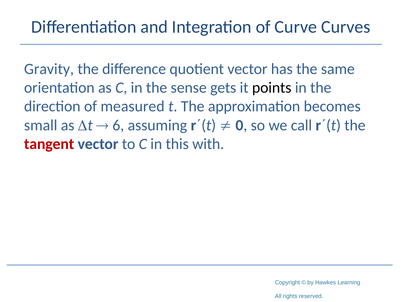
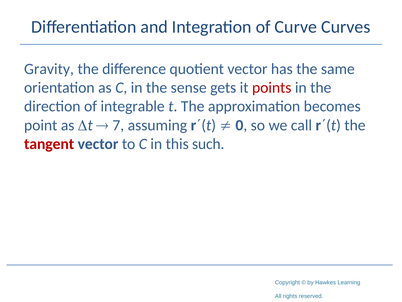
points colour: black -> red (272, 88)
measured: measured -> integrable (133, 106)
small: small -> point (41, 125)
6: 6 -> 7 (118, 125)
with: with -> such (208, 144)
